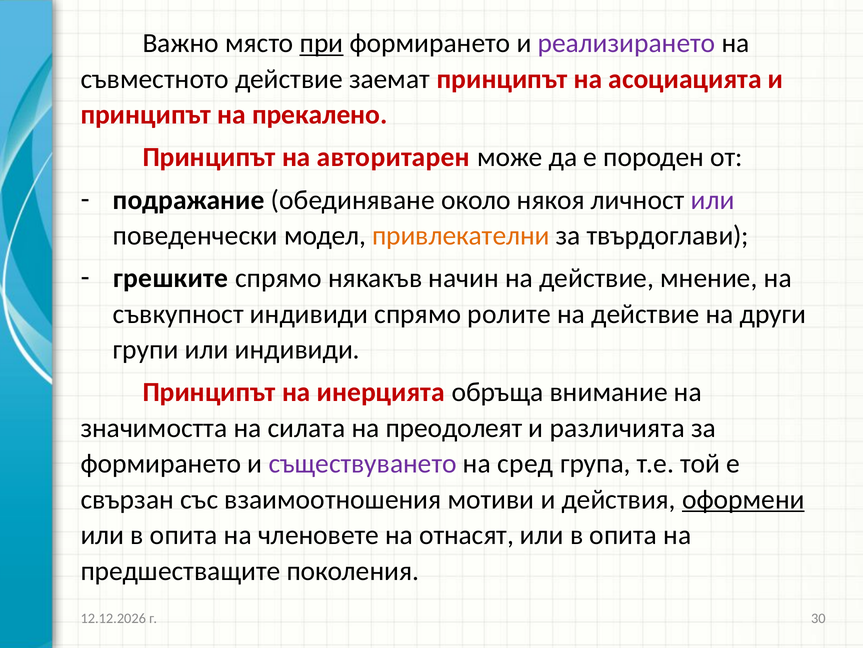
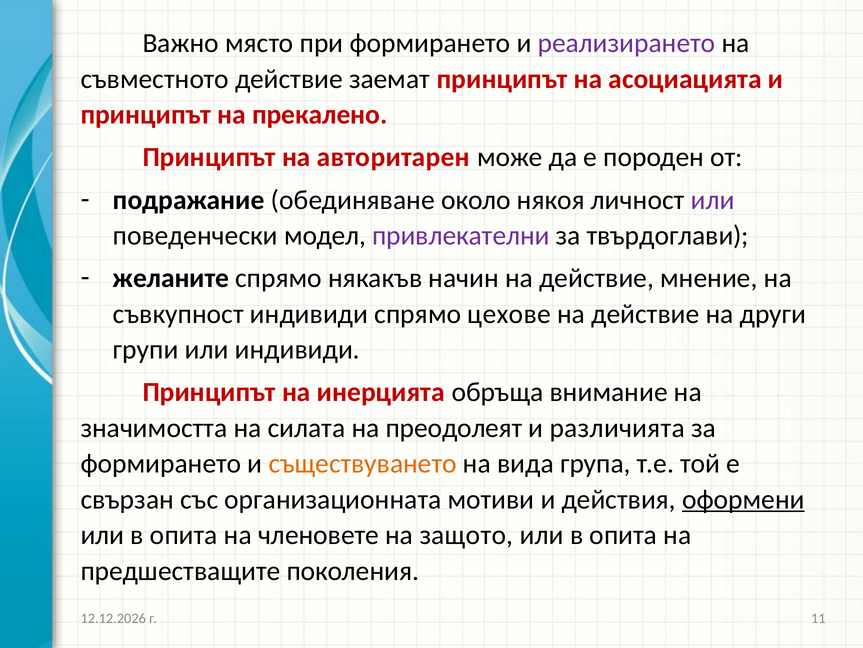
при underline: present -> none (322, 43)
привлекателни colour: orange -> purple (461, 235)
грешките: грешките -> желаните (171, 278)
ролите: ролите -> цехове (509, 314)
съществуването colour: purple -> orange (363, 463)
сред: сред -> вида (525, 463)
взаимоотношения: взаимоотношения -> организационната (333, 499)
отнасят: отнасят -> защото (466, 535)
30: 30 -> 11 (818, 618)
